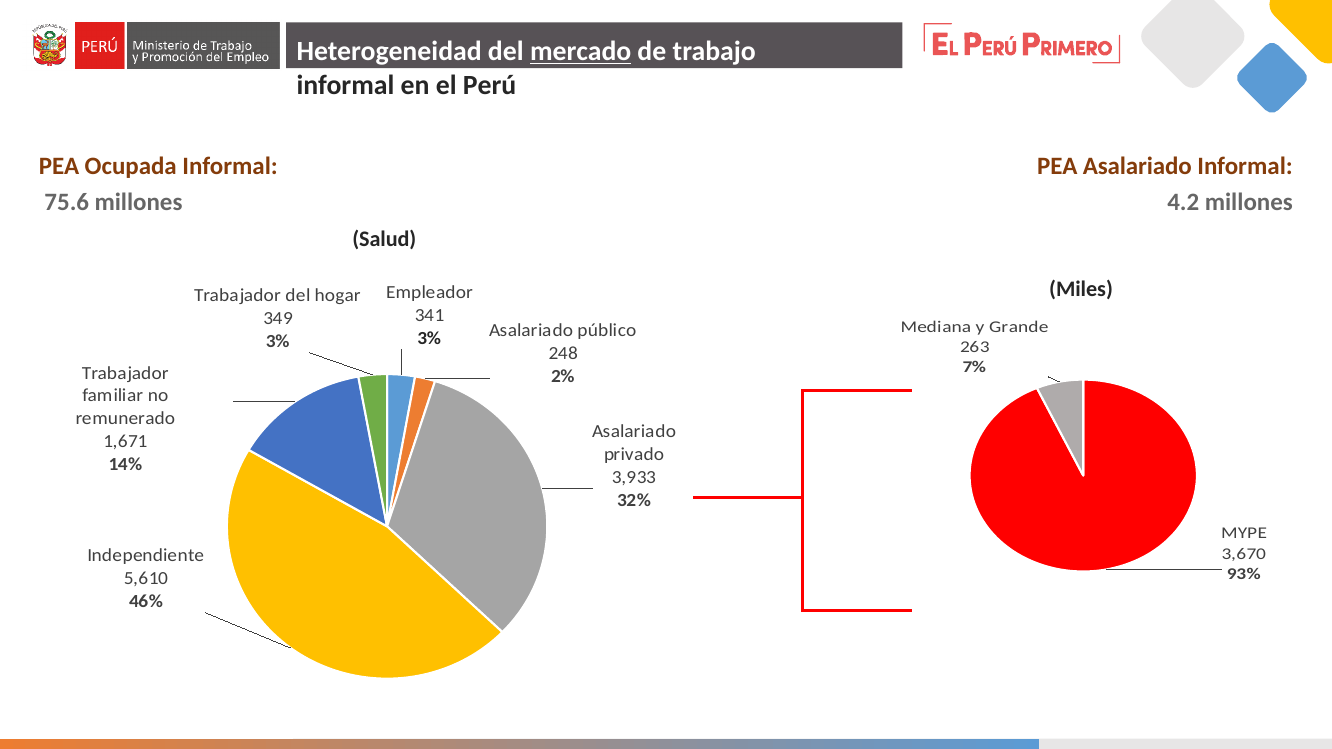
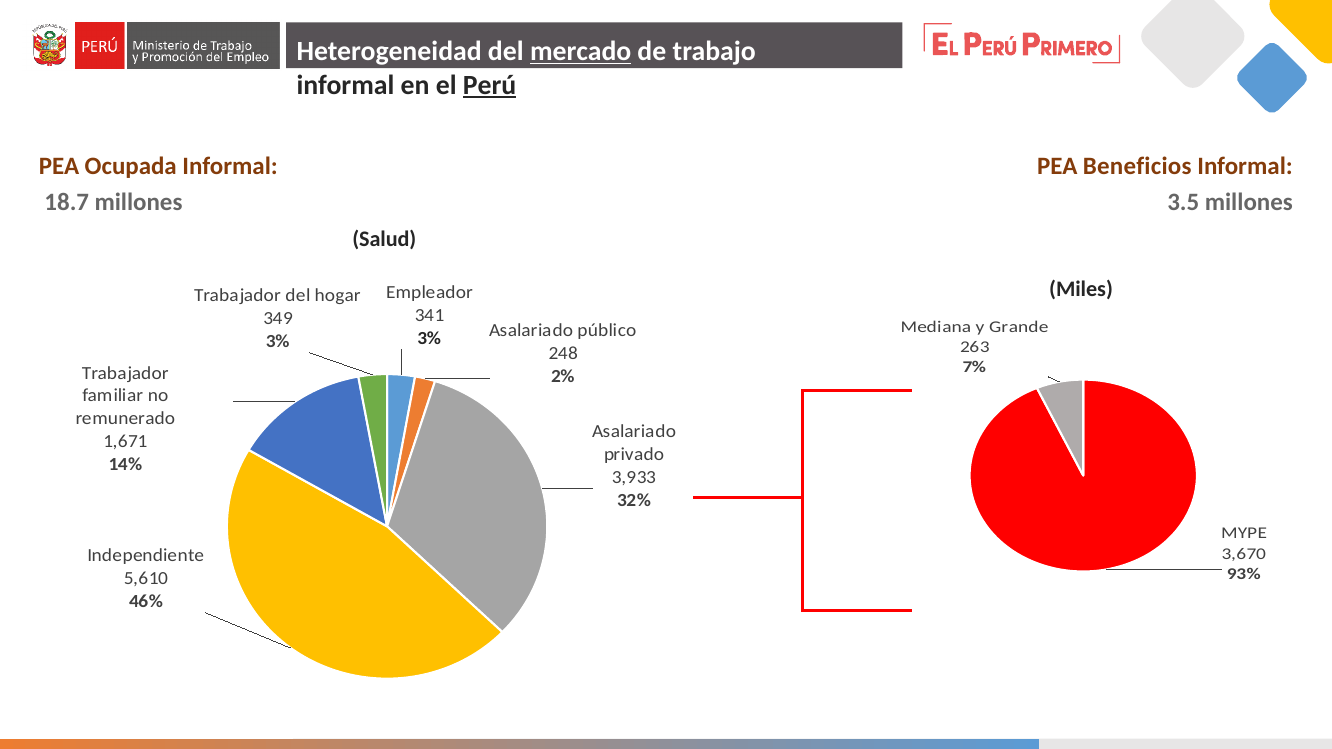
Perú underline: none -> present (490, 85)
PEA Asalariado: Asalariado -> Beneficios (1137, 166)
75.6: 75.6 -> 18.7 (67, 202)
4.2: 4.2 -> 3.5 (1183, 202)
